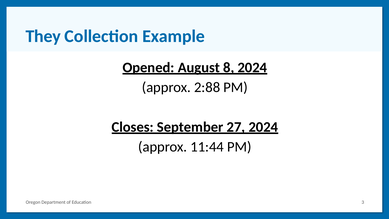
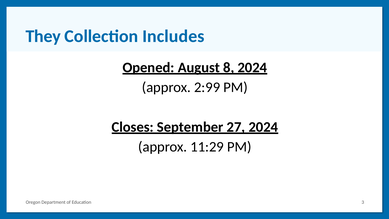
Example: Example -> Includes (173, 36)
2:88: 2:88 -> 2:99 (207, 87)
11:44: 11:44 -> 11:29 (207, 147)
